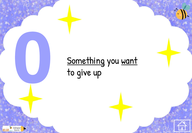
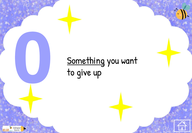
want underline: present -> none (129, 61)
